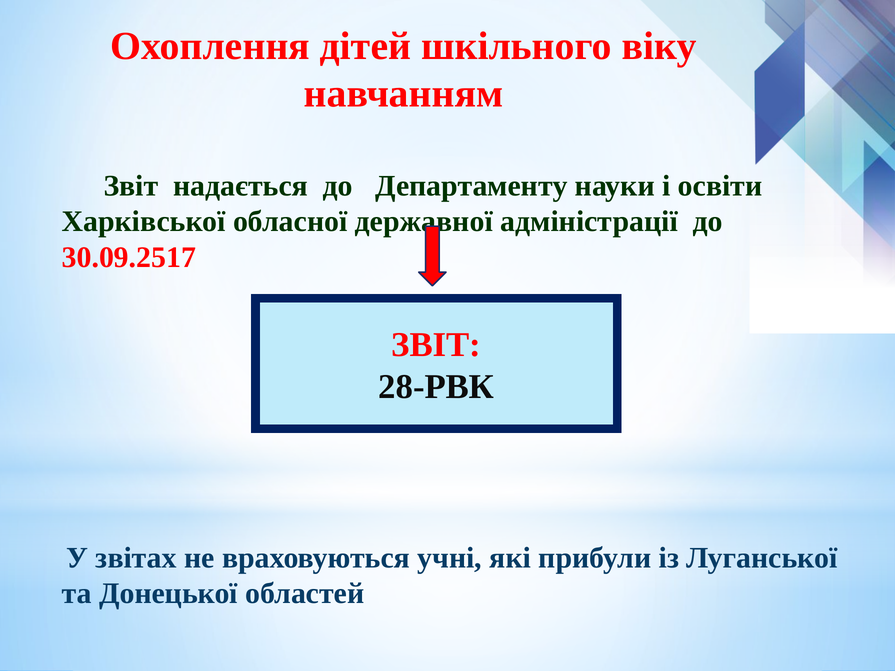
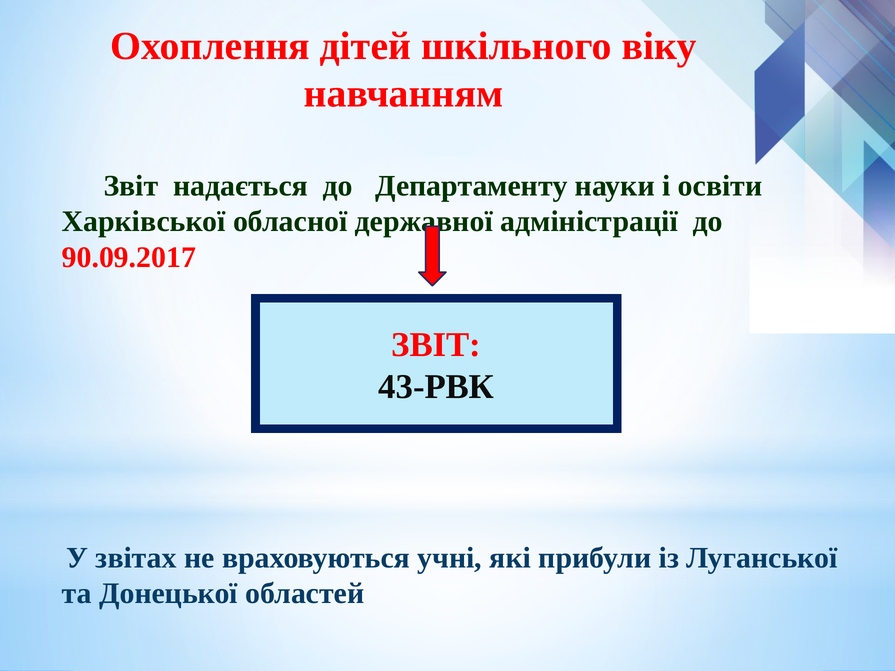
30.09.2517: 30.09.2517 -> 90.09.2017 (129, 257)
28-РВК: 28-РВК -> 43-РВК (436, 387)
